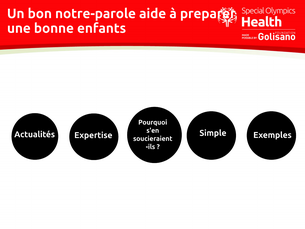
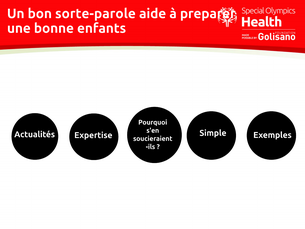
notre-parole: notre-parole -> sorte-parole (95, 14)
